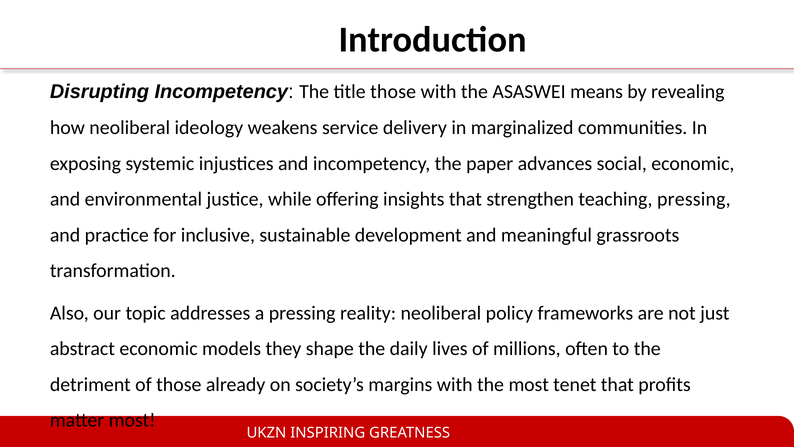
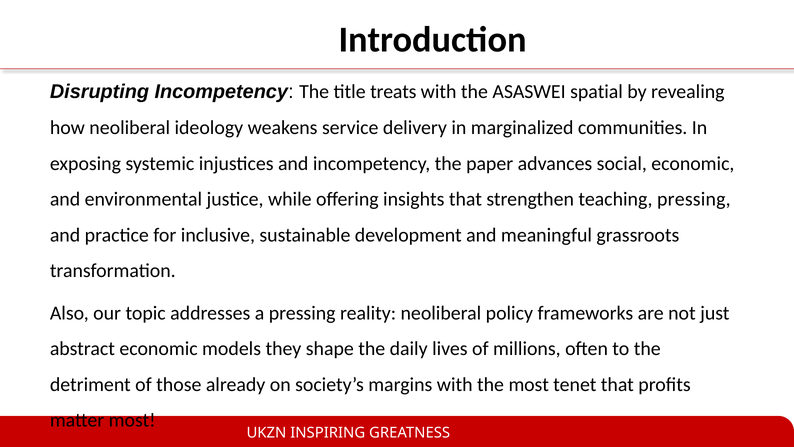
title those: those -> treats (393, 92)
means: means -> spatial (597, 92)
